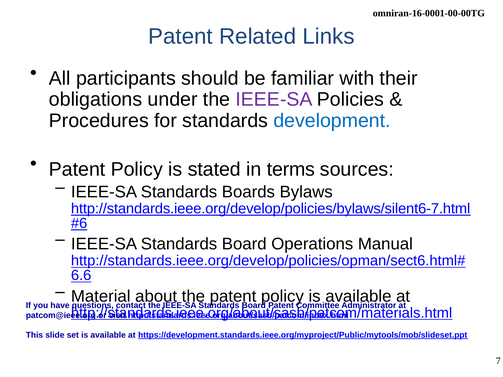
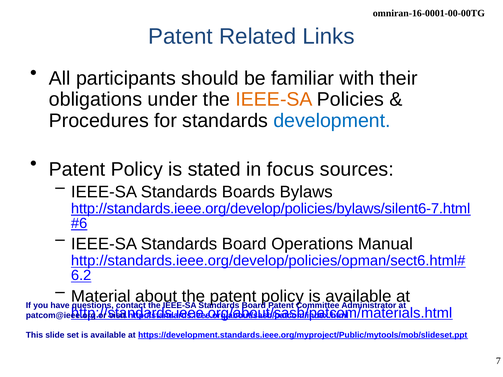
IEEE-SA colour: purple -> orange (274, 100)
terms: terms -> focus (291, 169)
6.6: 6.6 -> 6.2 (81, 276)
